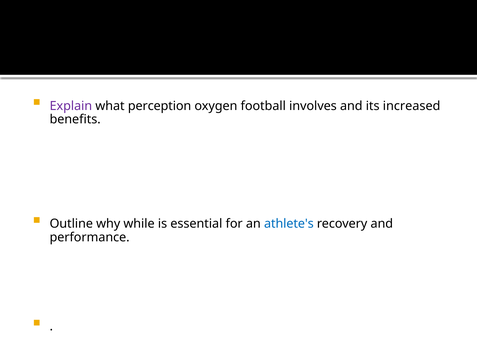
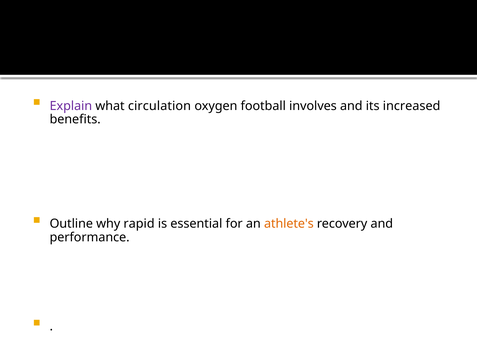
perception: perception -> circulation (159, 106)
while: while -> rapid (139, 224)
athlete's colour: blue -> orange (289, 224)
